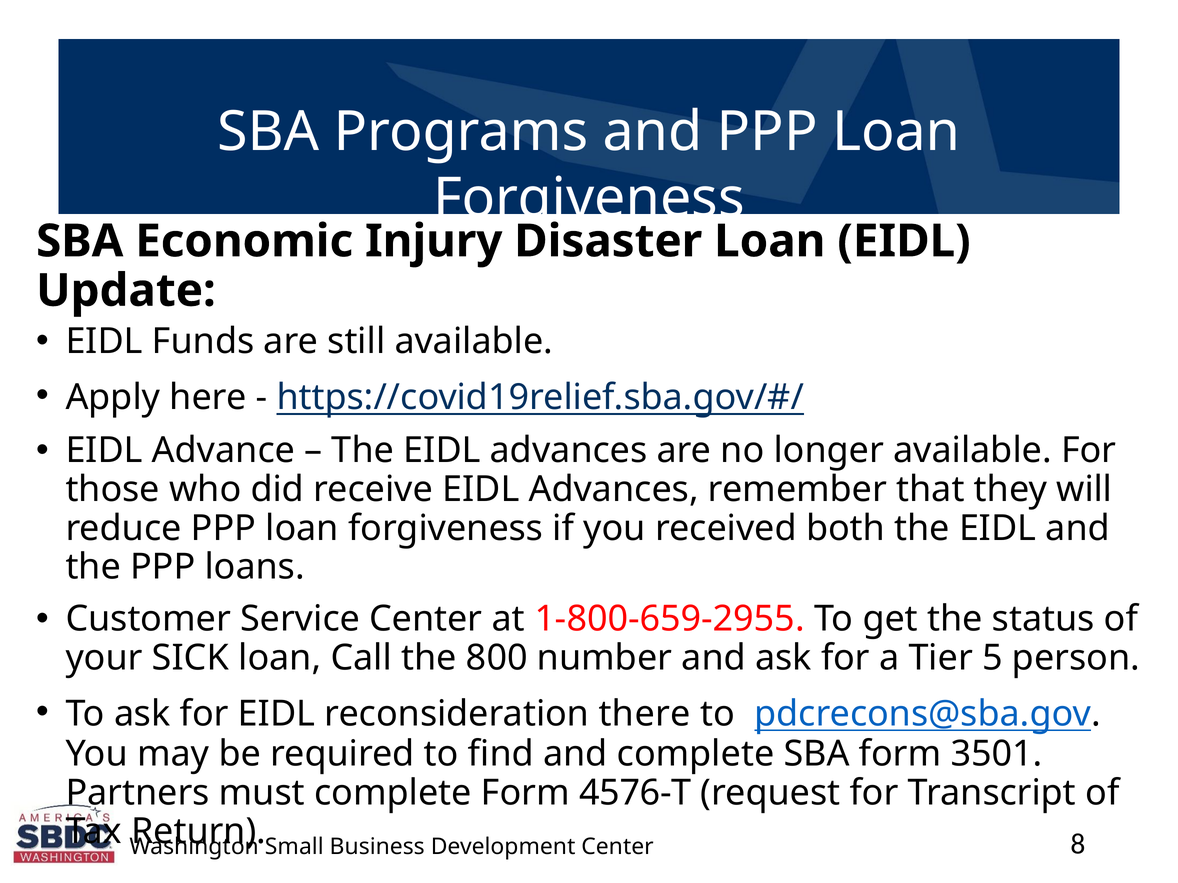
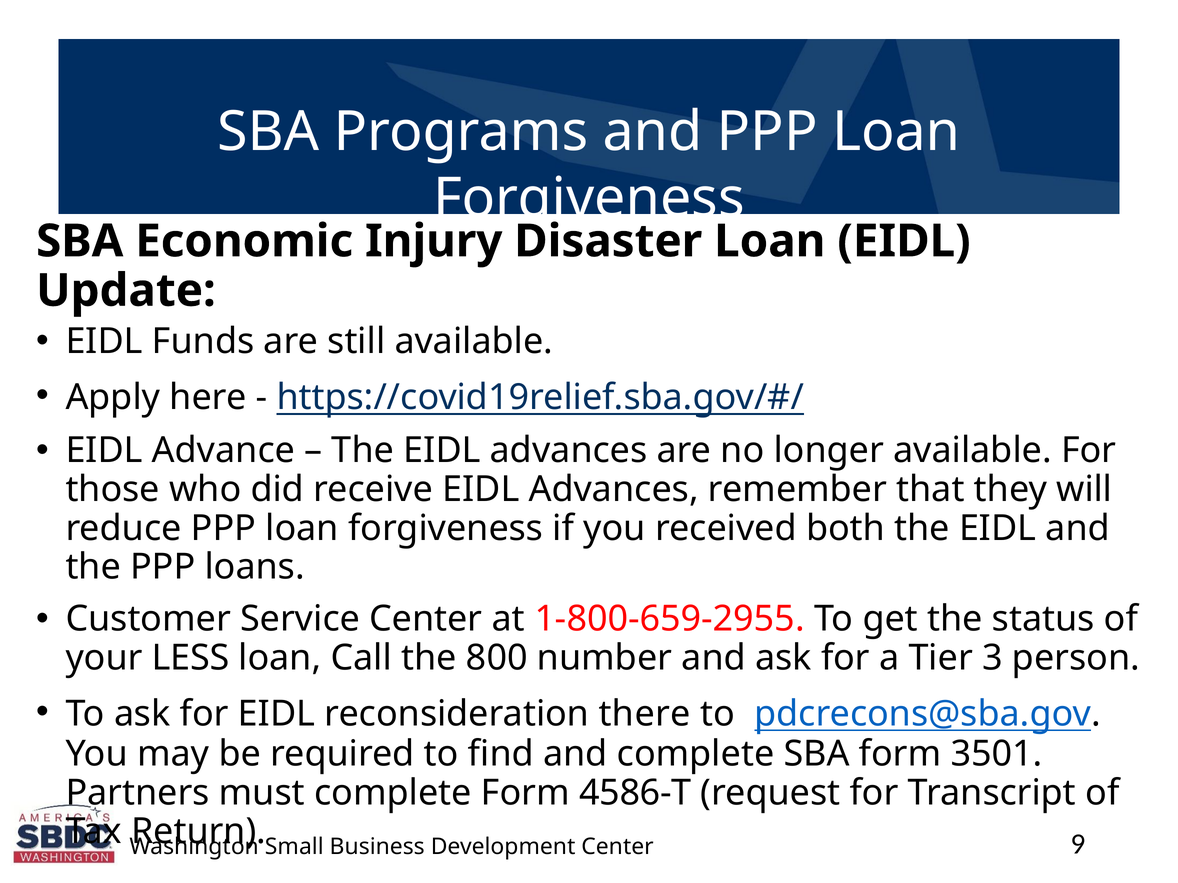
SICK: SICK -> LESS (191, 658)
5: 5 -> 3 (992, 658)
4576-T: 4576-T -> 4586-T (635, 793)
8: 8 -> 9 (1078, 844)
